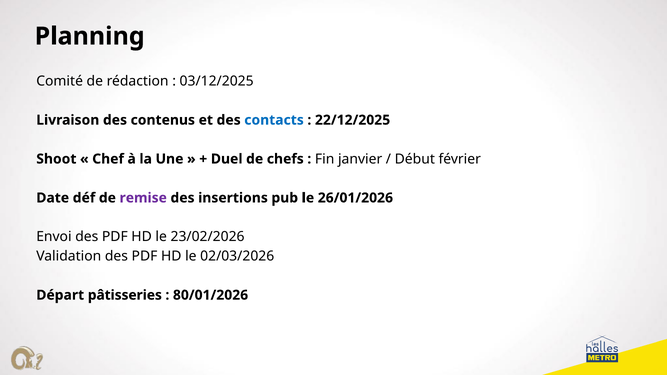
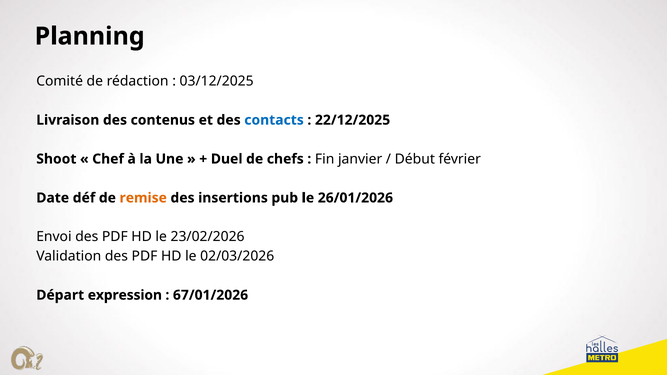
remise colour: purple -> orange (143, 198)
pâtisseries: pâtisseries -> expression (125, 295)
80/01/2026: 80/01/2026 -> 67/01/2026 (211, 295)
